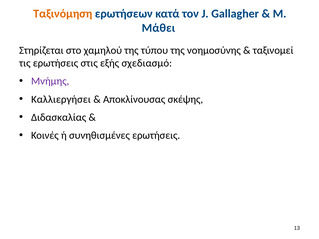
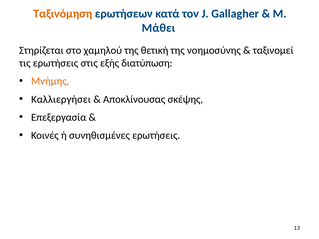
τύπου: τύπου -> θετική (155, 50)
σχεδιασμό: σχεδιασμό -> διατύπωση (147, 63)
Μνήμης colour: purple -> orange (50, 81)
Διδασκαλίας: Διδασκαλίας -> Επεξεργασία (59, 117)
